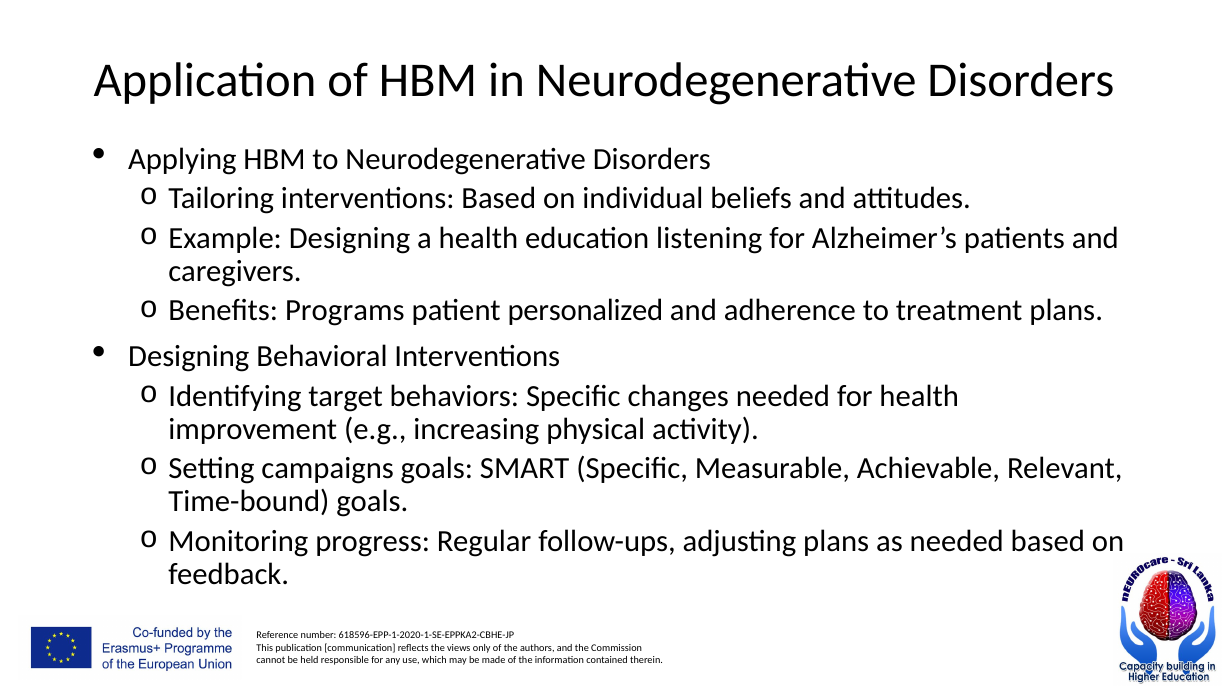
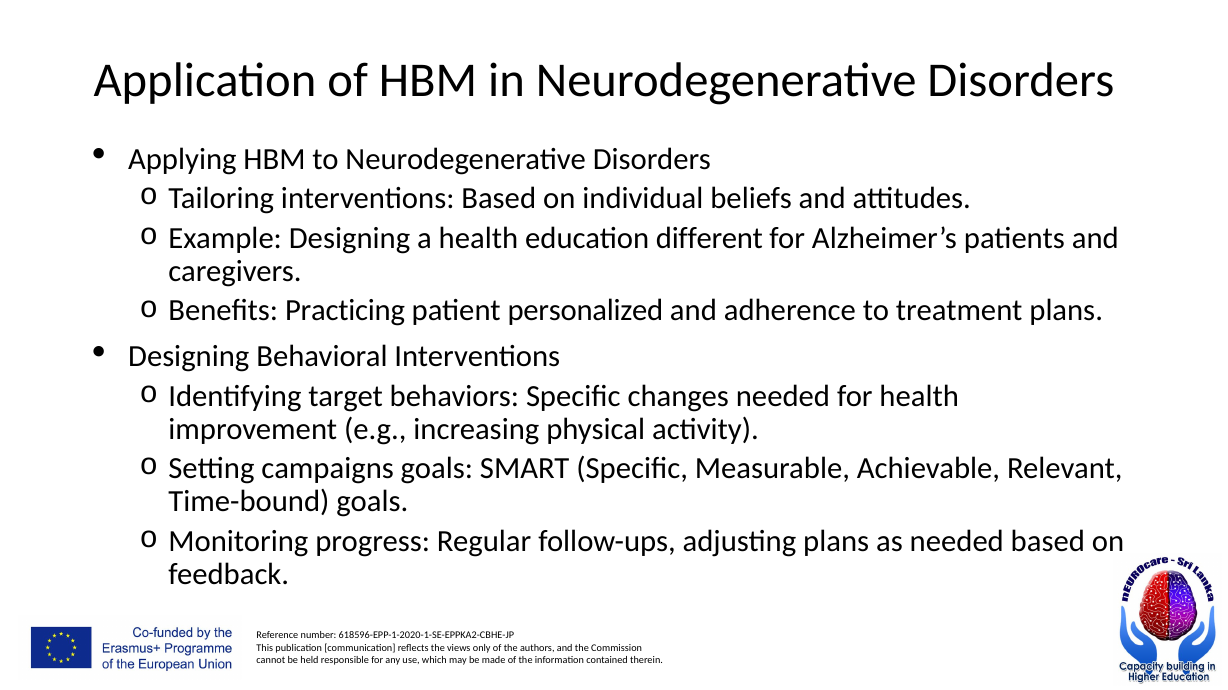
listening: listening -> different (709, 238)
Programs: Programs -> Practicing (345, 311)
